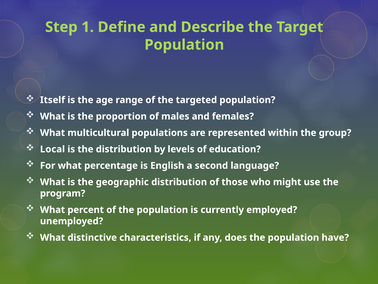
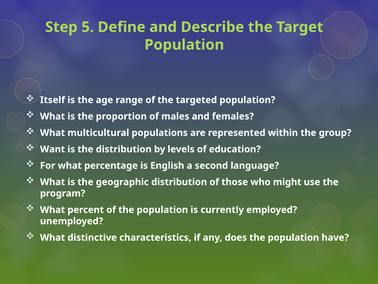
1: 1 -> 5 (88, 27)
Local: Local -> Want (53, 149)
